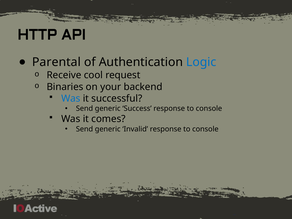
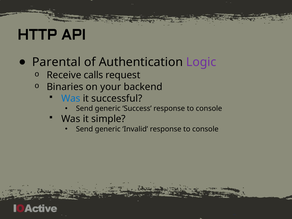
Logic colour: blue -> purple (201, 62)
cool: cool -> calls (93, 75)
comes: comes -> simple (108, 119)
